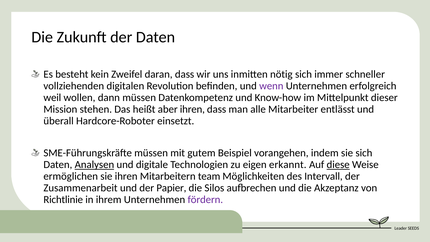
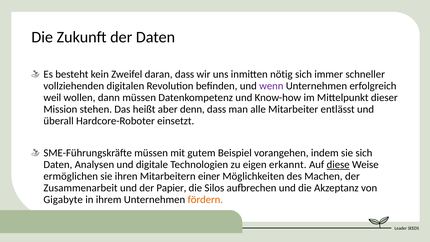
aber ihren: ihren -> denn (192, 109)
Analysen underline: present -> none (94, 165)
team: team -> einer (209, 176)
Intervall: Intervall -> Machen (323, 176)
Richtlinie: Richtlinie -> Gigabyte (63, 199)
fördern colour: purple -> orange (205, 199)
